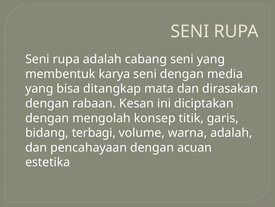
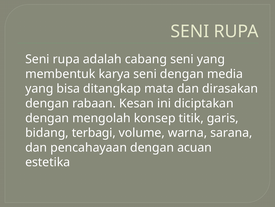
warna adalah: adalah -> sarana (231, 132)
